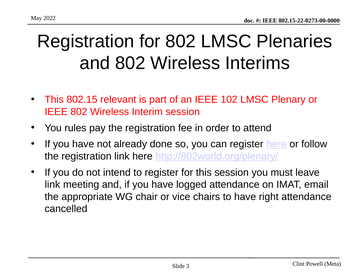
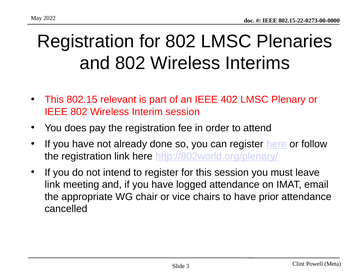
102: 102 -> 402 (229, 100)
rules: rules -> does (75, 128)
right: right -> prior (269, 197)
